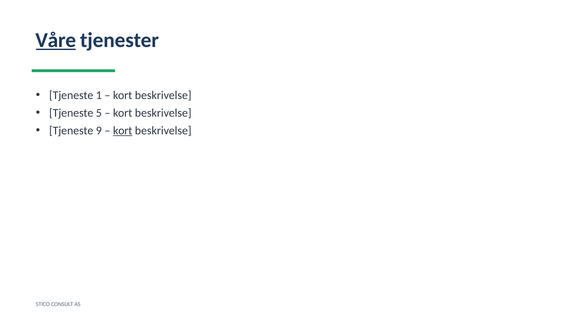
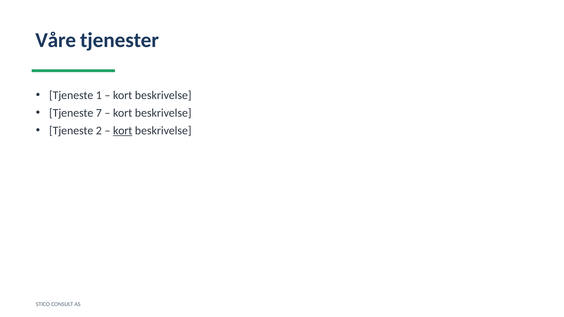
Våre underline: present -> none (56, 40)
5: 5 -> 7 (99, 113)
9: 9 -> 2 (99, 131)
